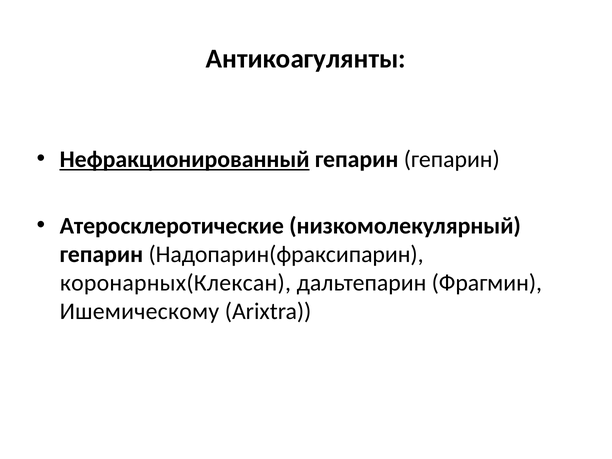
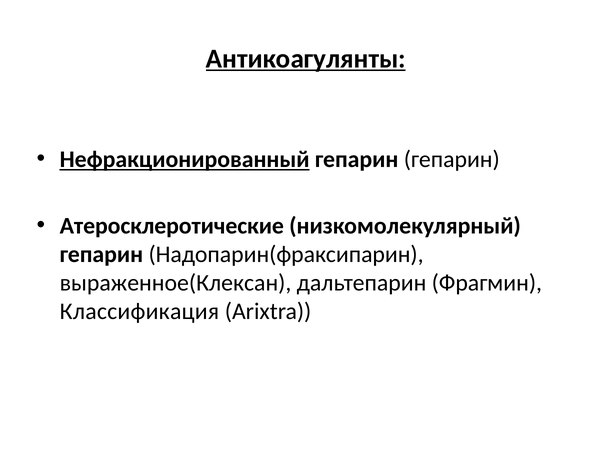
Антикоагулянты underline: none -> present (306, 59)
коронарных(Клексан: коронарных(Клексан -> выраженное(Клексан (176, 283)
Ишемическому: Ишемическому -> Классификация (139, 311)
